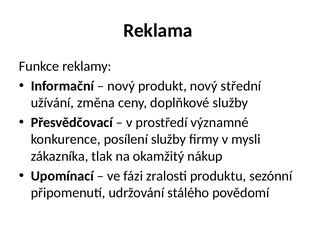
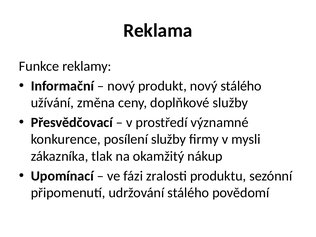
nový střední: střední -> stálého (241, 86)
